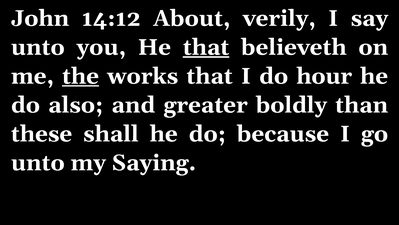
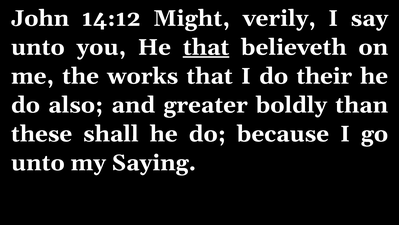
About: About -> Might (192, 18)
the underline: present -> none (81, 76)
hour: hour -> their (324, 76)
